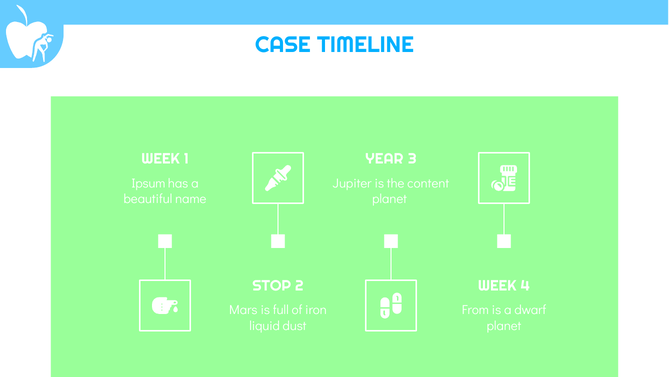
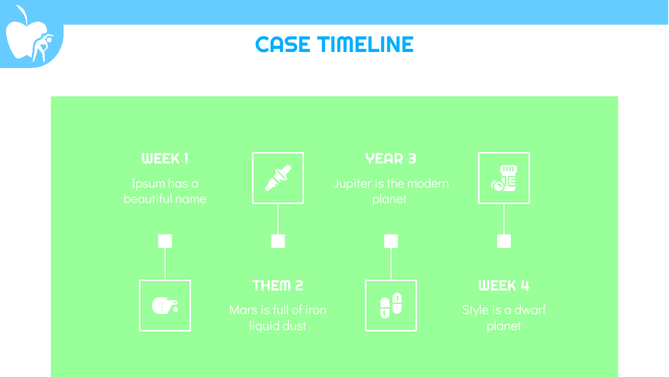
content: content -> modern (428, 183)
STOP: STOP -> THEM (272, 285)
From: From -> Style (475, 310)
